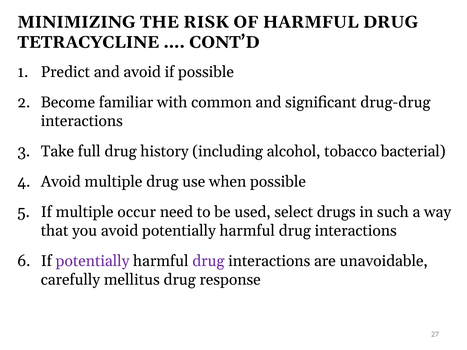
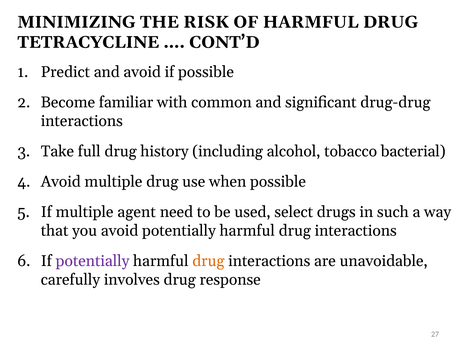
occur: occur -> agent (137, 212)
drug colour: purple -> orange (208, 261)
mellitus: mellitus -> involves (132, 280)
